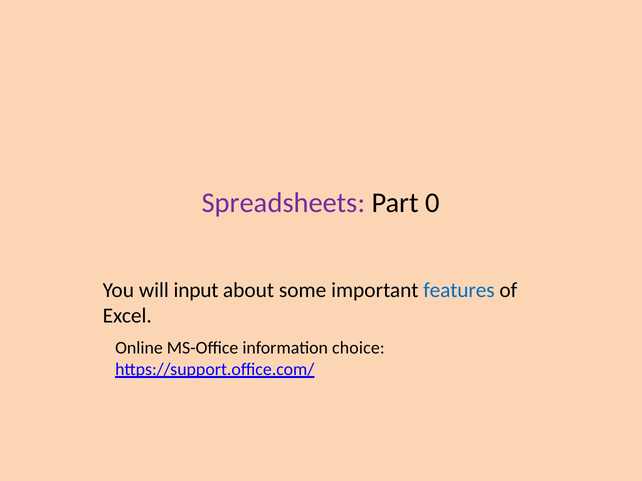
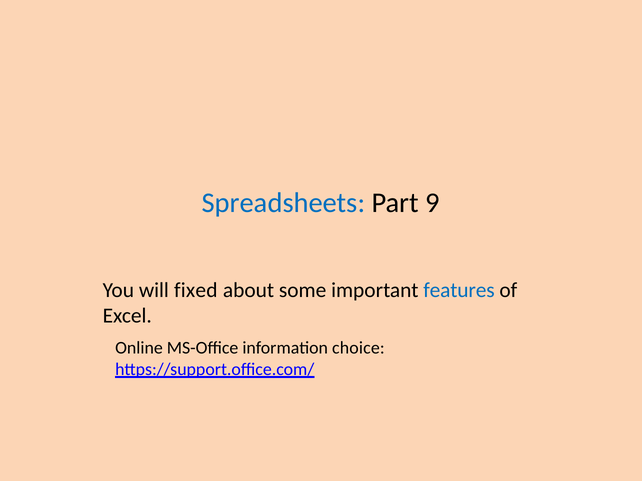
Spreadsheets colour: purple -> blue (284, 203)
0: 0 -> 9 (433, 203)
input: input -> fixed (196, 290)
